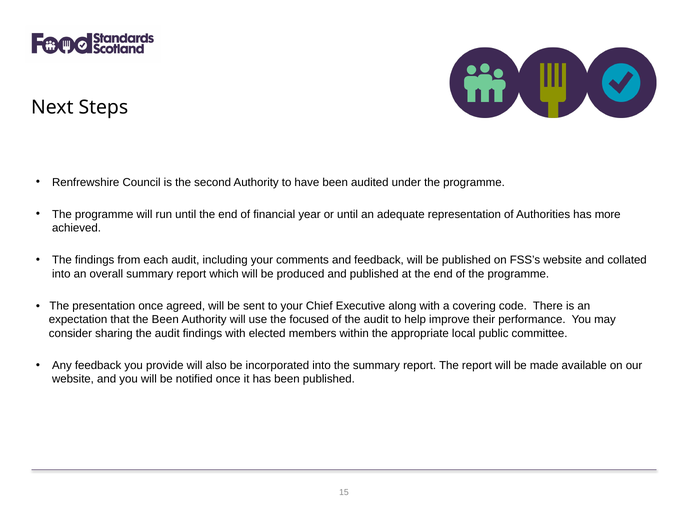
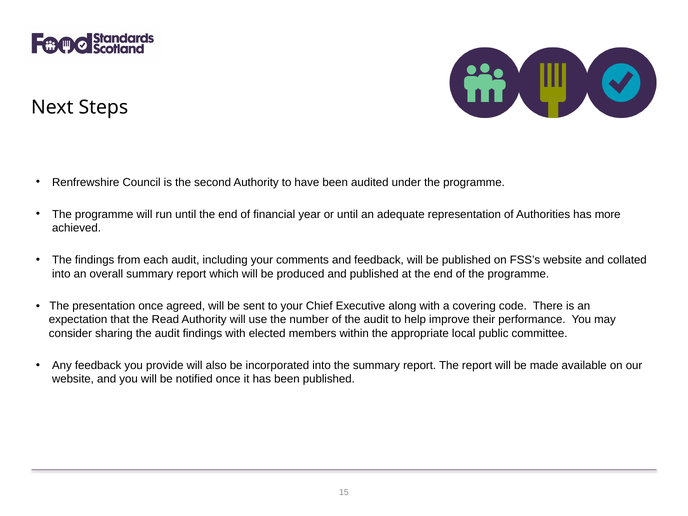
the Been: Been -> Read (165, 320)
focused: focused -> number (309, 320)
